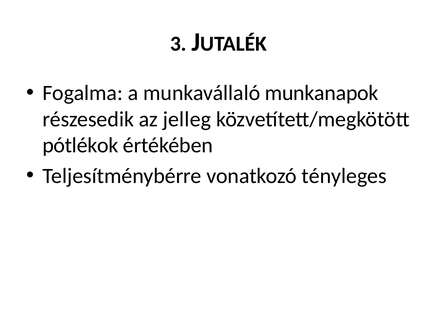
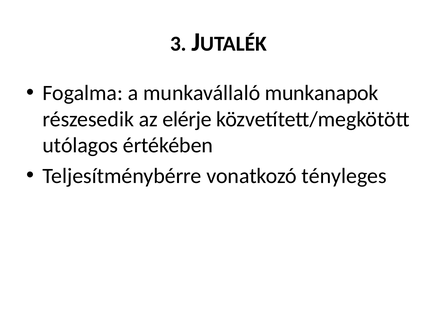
jelleg: jelleg -> elérje (187, 120)
pótlékok: pótlékok -> utólagos (80, 146)
